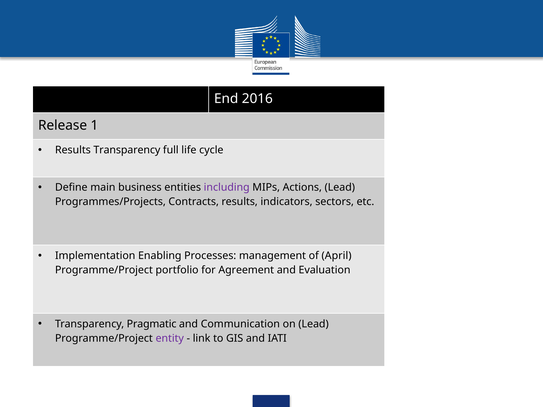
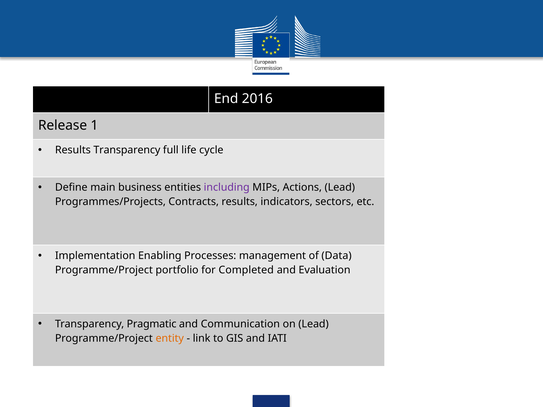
April: April -> Data (337, 256)
Agreement: Agreement -> Completed (246, 270)
entity colour: purple -> orange (170, 338)
